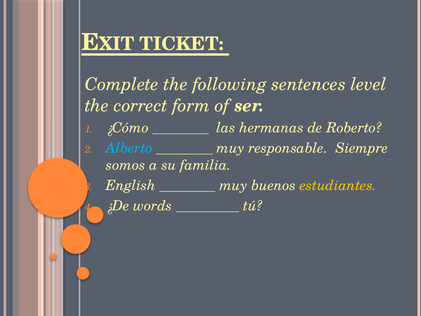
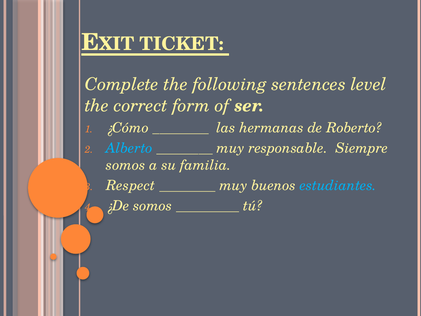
English: English -> Respect (131, 185)
estudiantes colour: yellow -> light blue (338, 185)
¿De words: words -> somos (153, 206)
